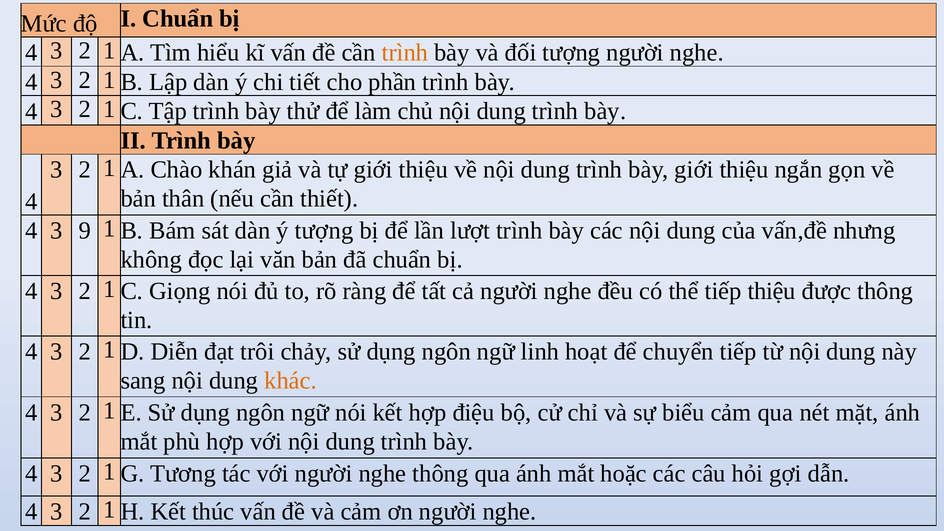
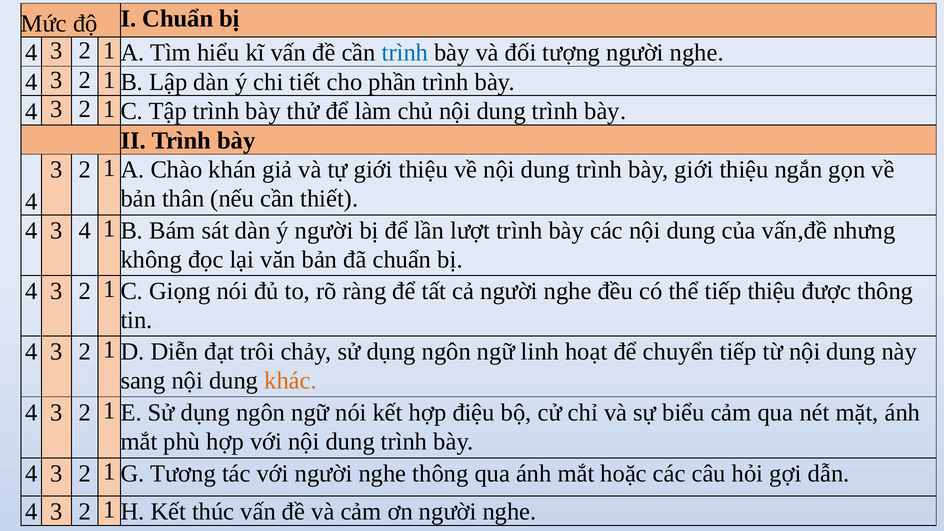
trình colour: orange -> blue (405, 53)
3 9: 9 -> 4 (85, 230)
ý tượng: tượng -> người (324, 230)
